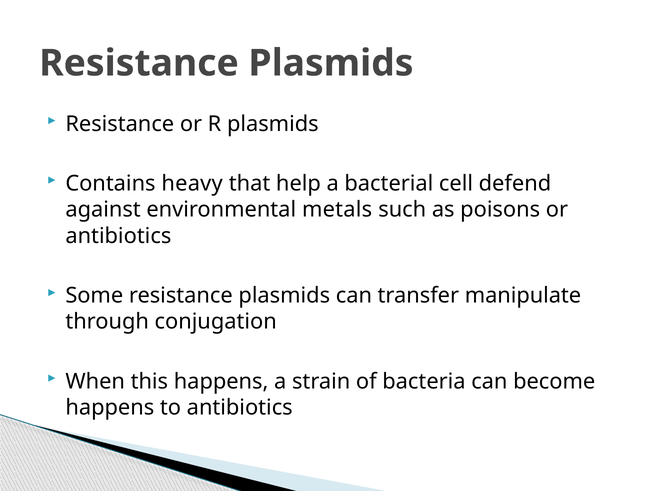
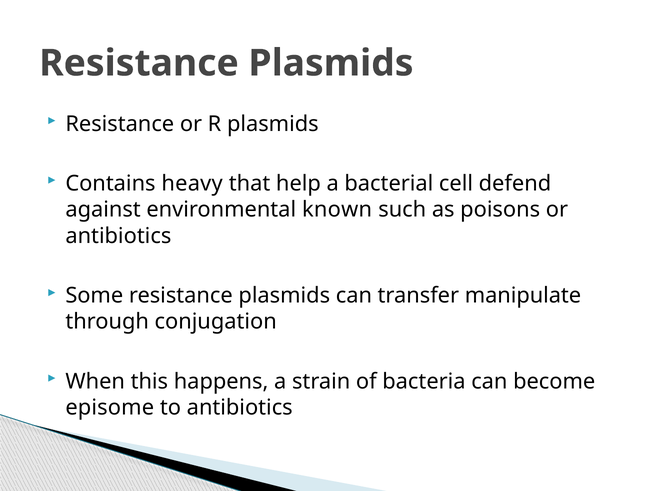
metals: metals -> known (337, 210)
happens: happens -> episome (110, 408)
